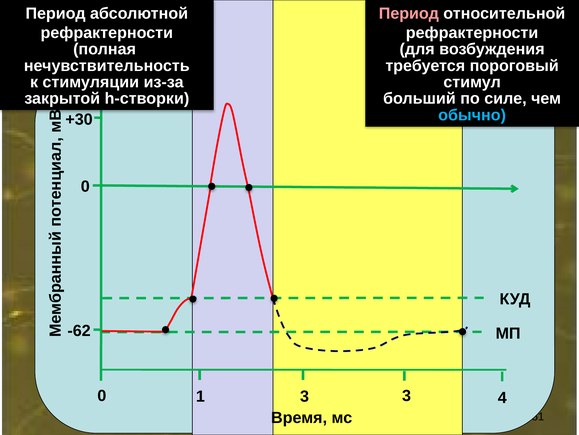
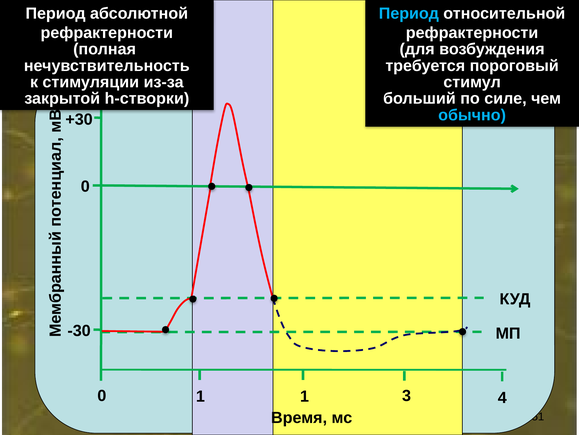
Период colour: pink -> light blue (409, 14)
-62: -62 -> -30 (79, 330)
0 3: 3 -> 1 (304, 396)
